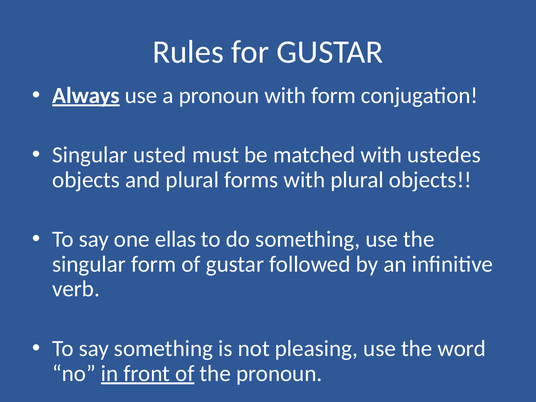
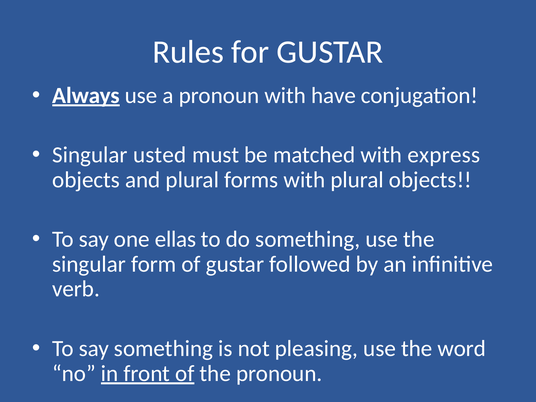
with form: form -> have (334, 95)
ustedes: ustedes -> express (444, 155)
